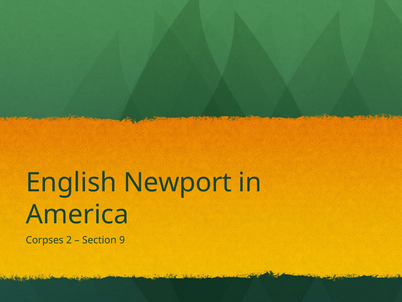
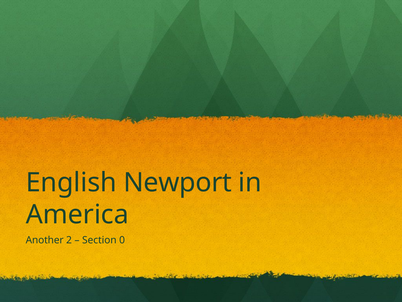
Corpses: Corpses -> Another (45, 240)
9: 9 -> 0 (122, 240)
